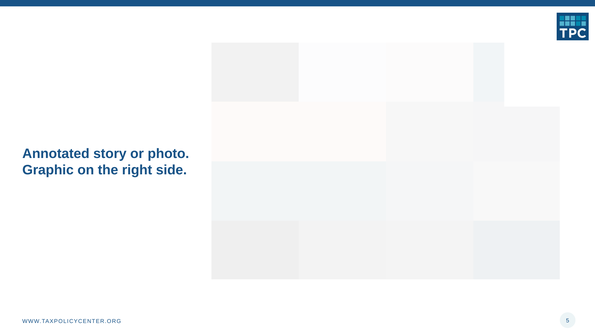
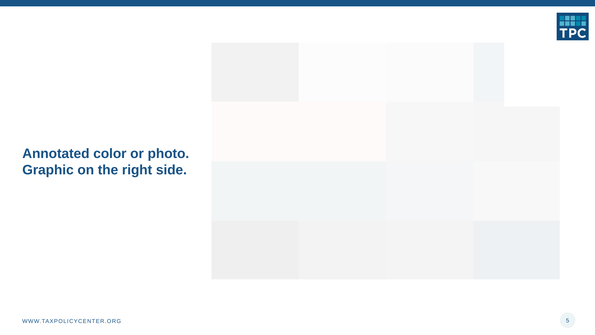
story: story -> color (110, 154)
